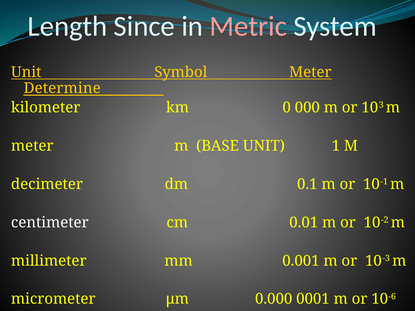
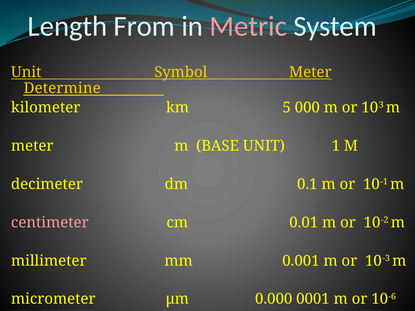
Since: Since -> From (144, 26)
0: 0 -> 5 (287, 108)
centimeter colour: white -> pink (50, 223)
